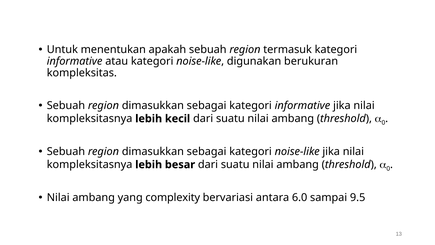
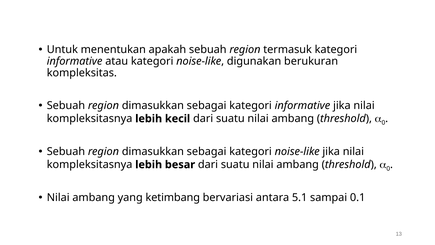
complexity: complexity -> ketimbang (173, 197)
6.0: 6.0 -> 5.1 (300, 197)
9.5: 9.5 -> 0.1 (358, 197)
